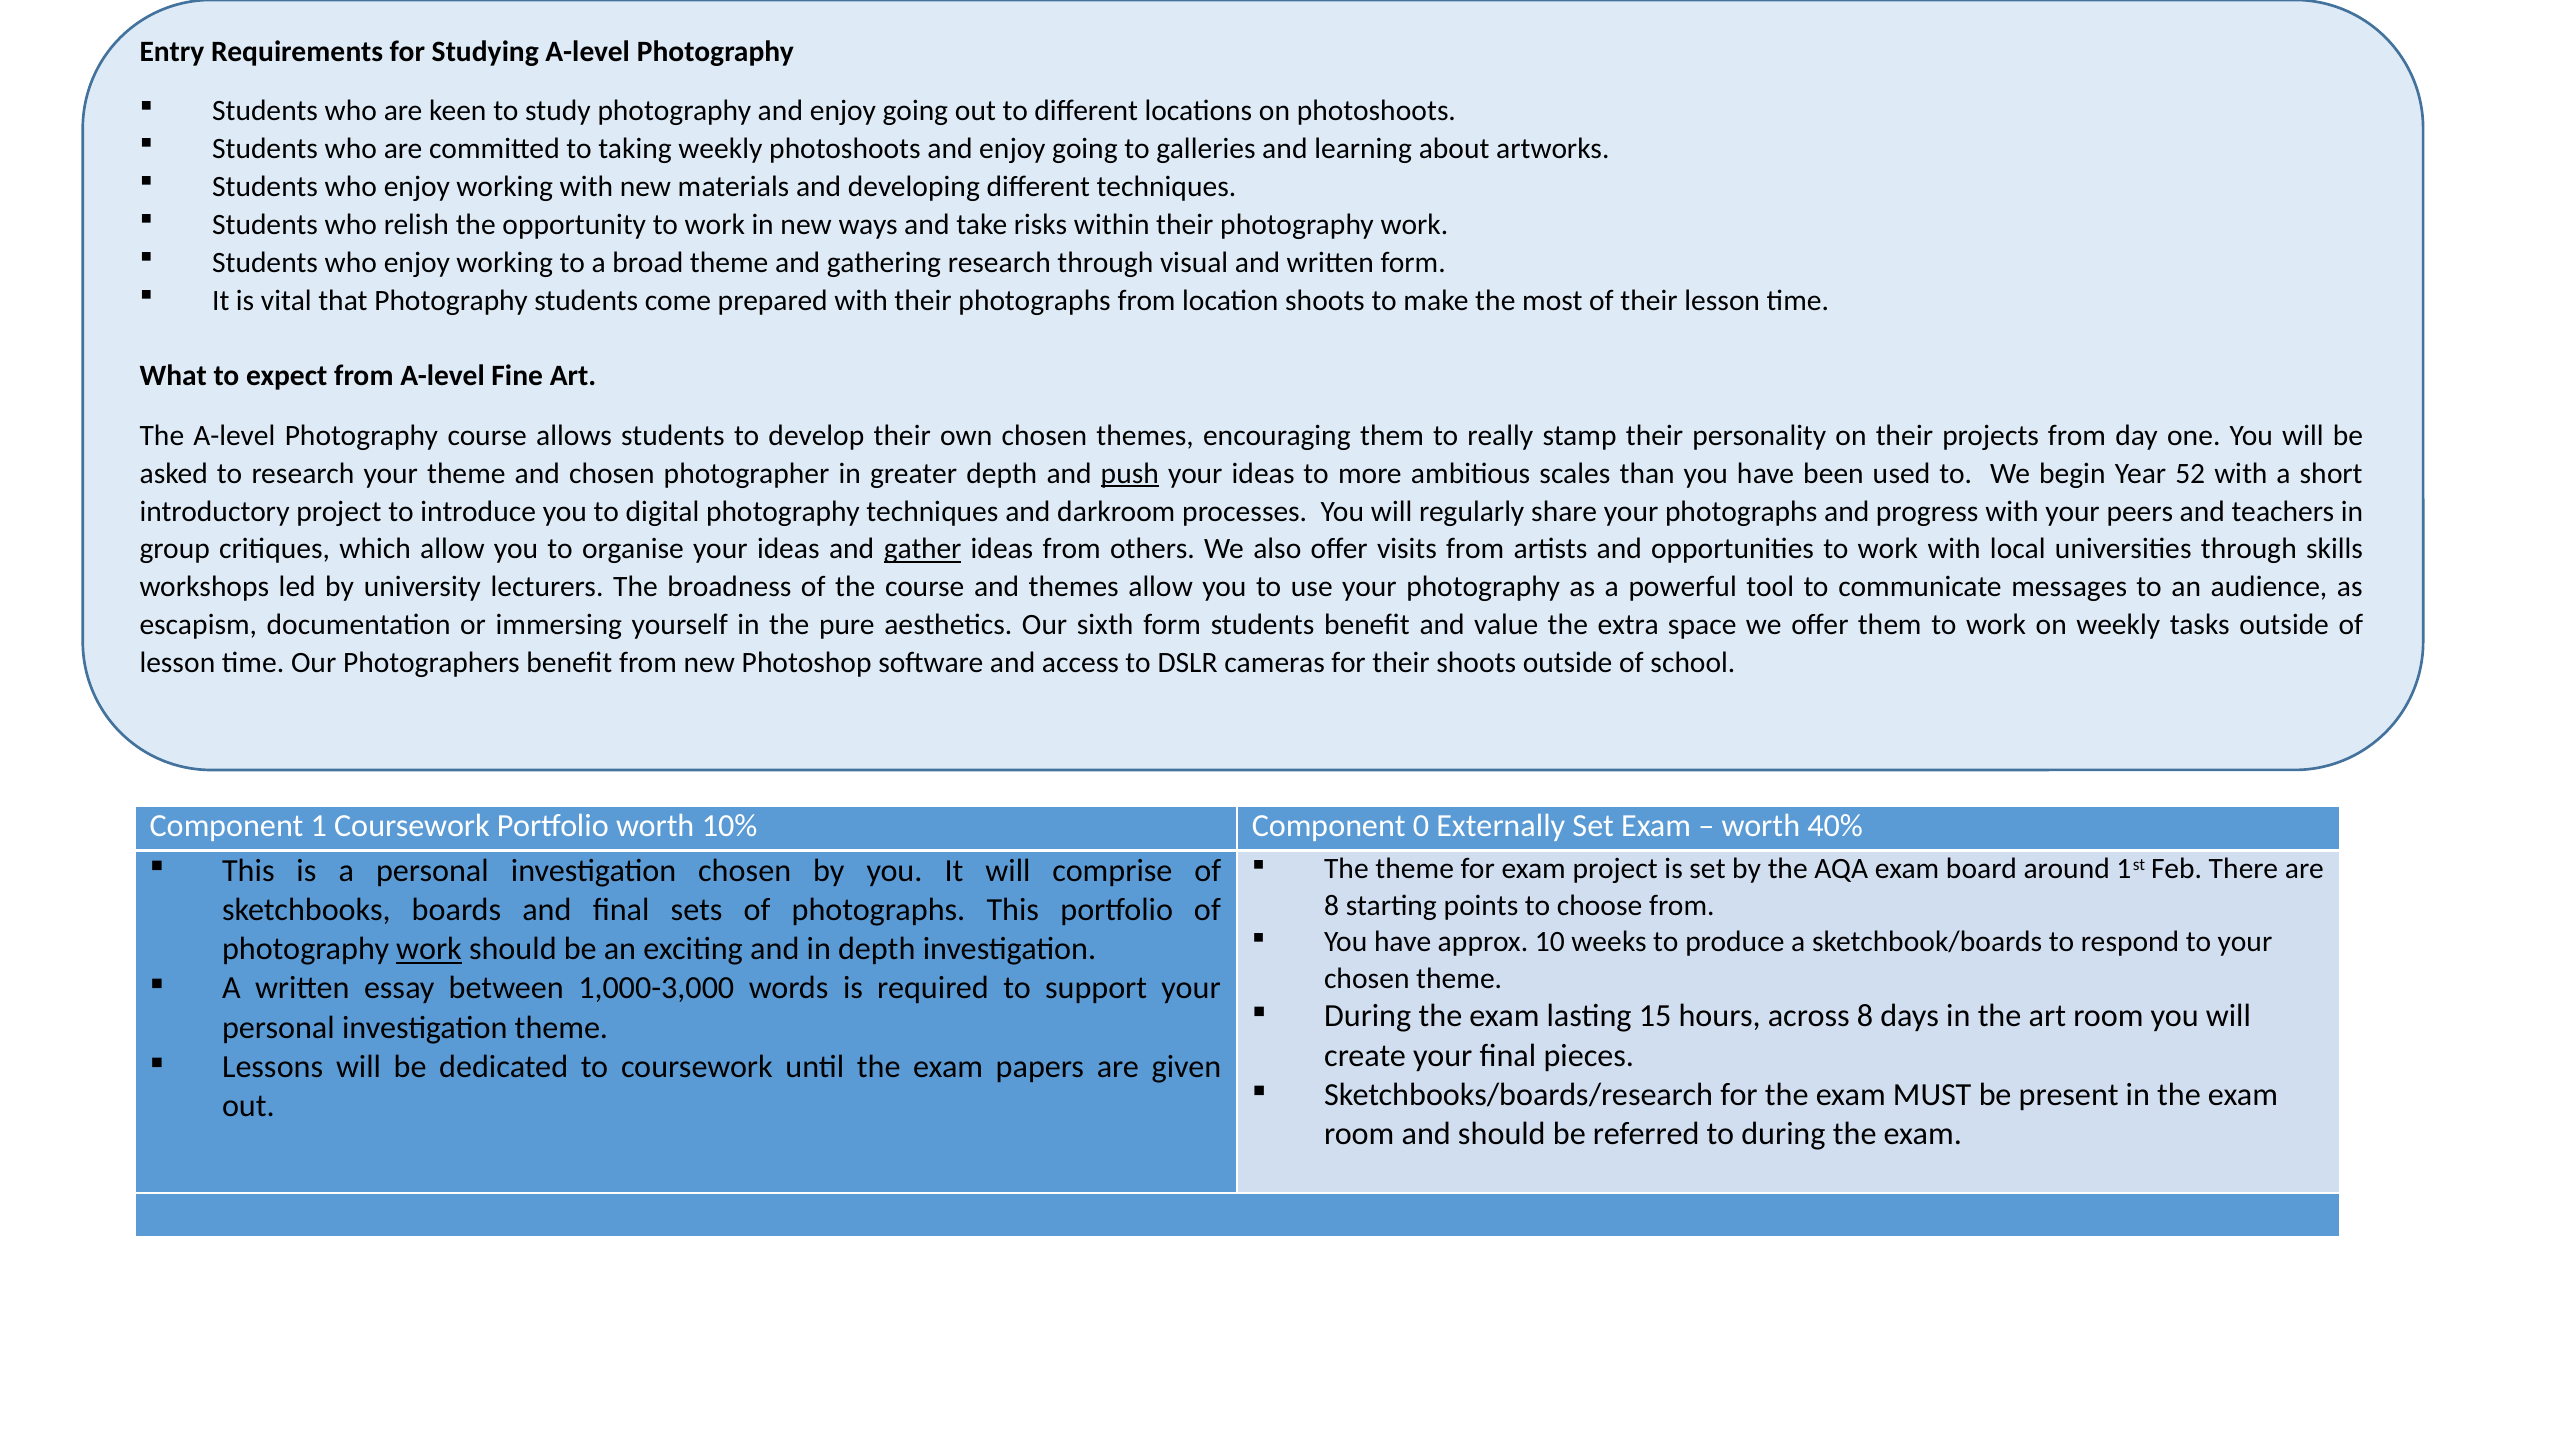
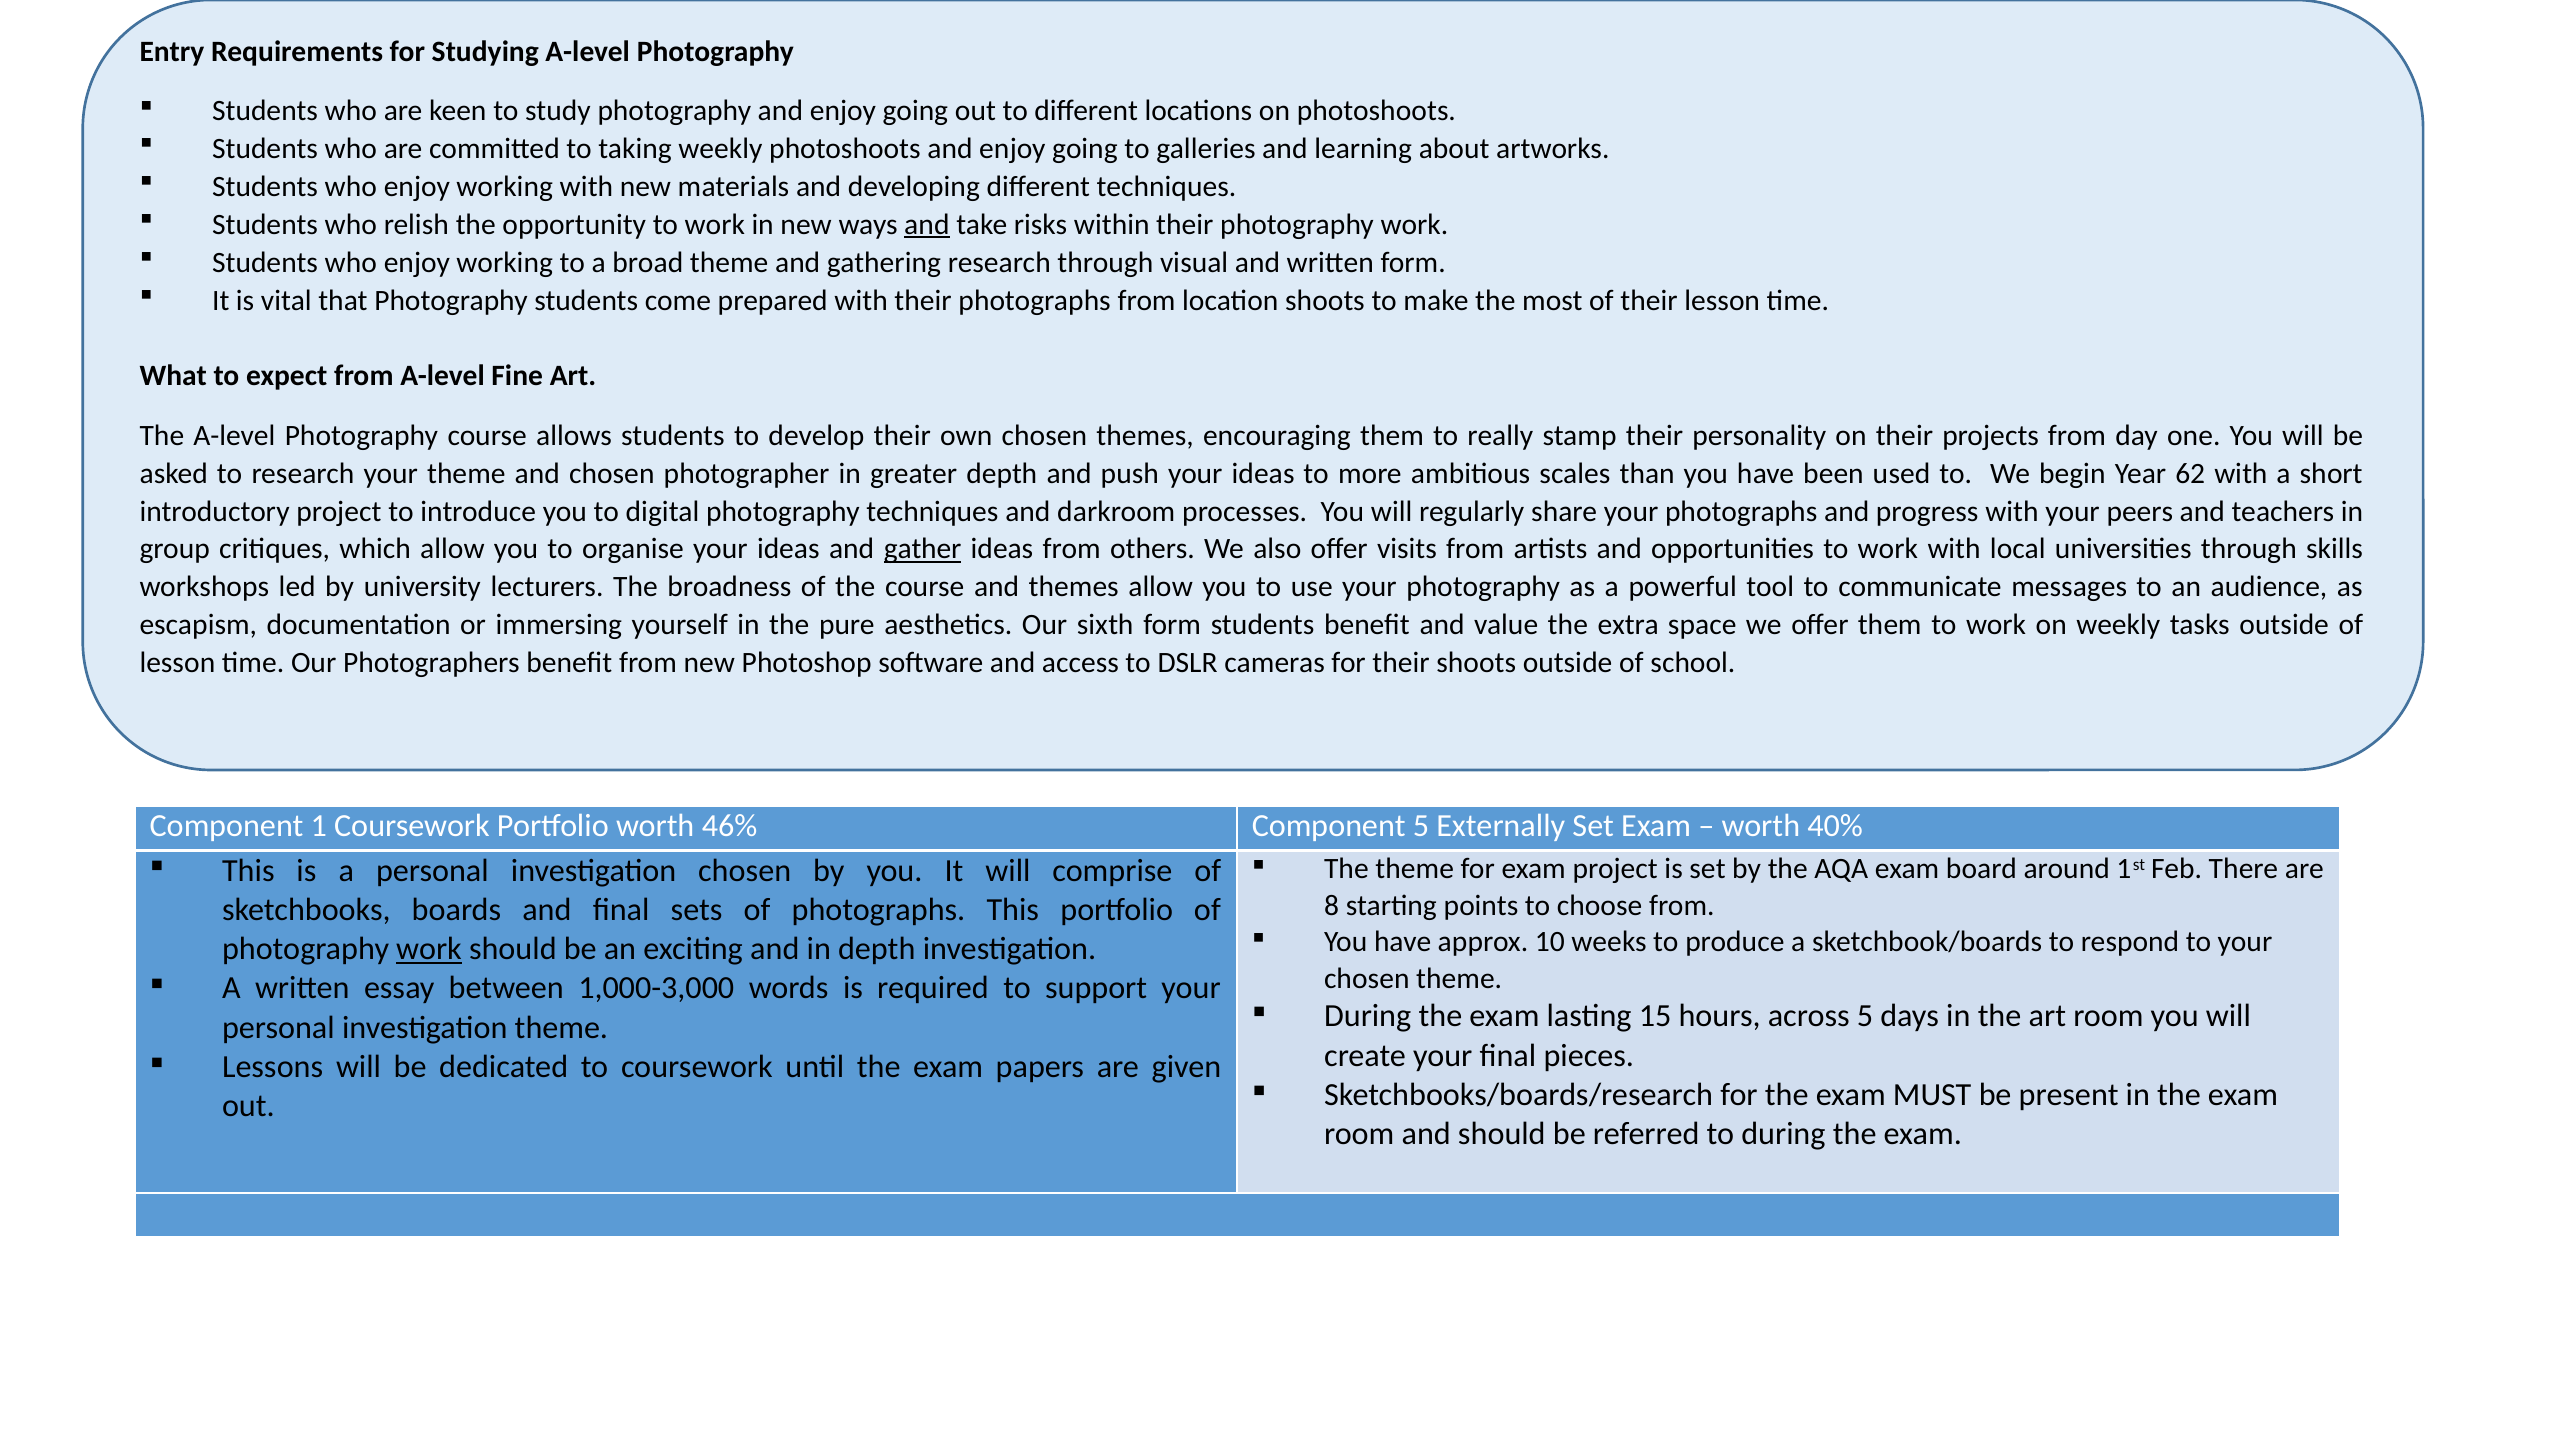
and underline: none -> present (927, 225)
push underline: present -> none (1130, 473)
52: 52 -> 62 (2190, 473)
10%: 10% -> 46% (730, 826)
Component 0: 0 -> 5 (1421, 826)
across 8: 8 -> 5 (1865, 1016)
